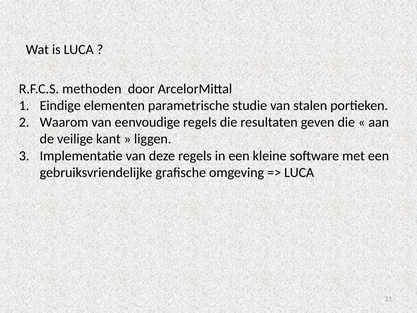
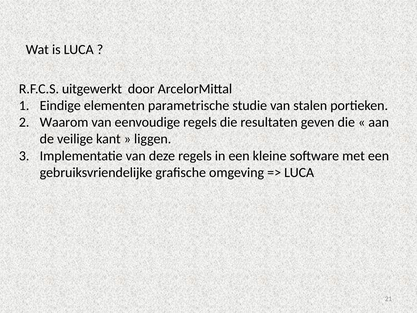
methoden: methoden -> uitgewerkt (92, 89)
